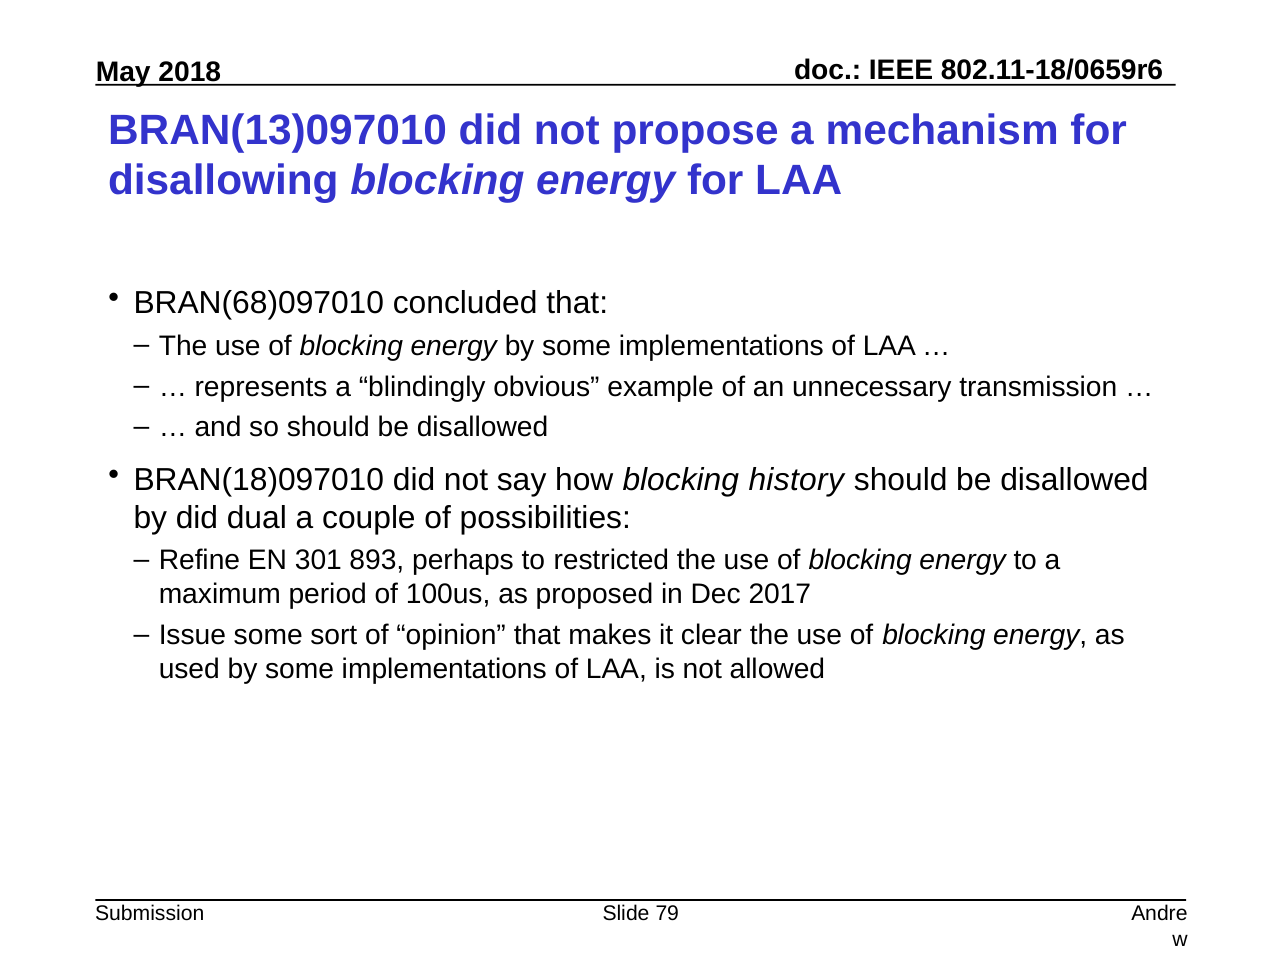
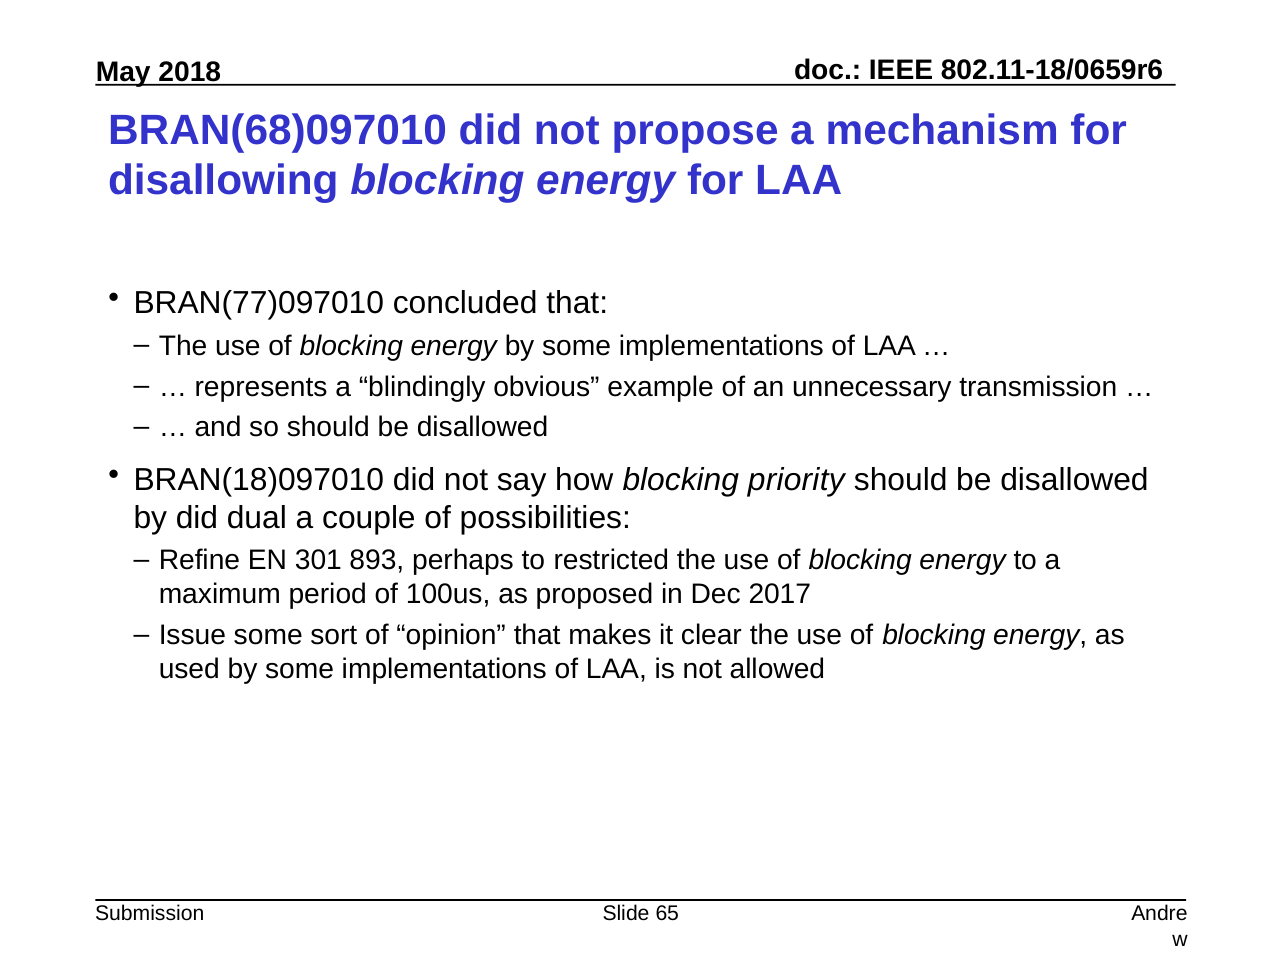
BRAN(13)097010: BRAN(13)097010 -> BRAN(68)097010 (278, 130)
BRAN(68)097010: BRAN(68)097010 -> BRAN(77)097010 (259, 303)
history: history -> priority (796, 480)
79: 79 -> 65 (667, 914)
